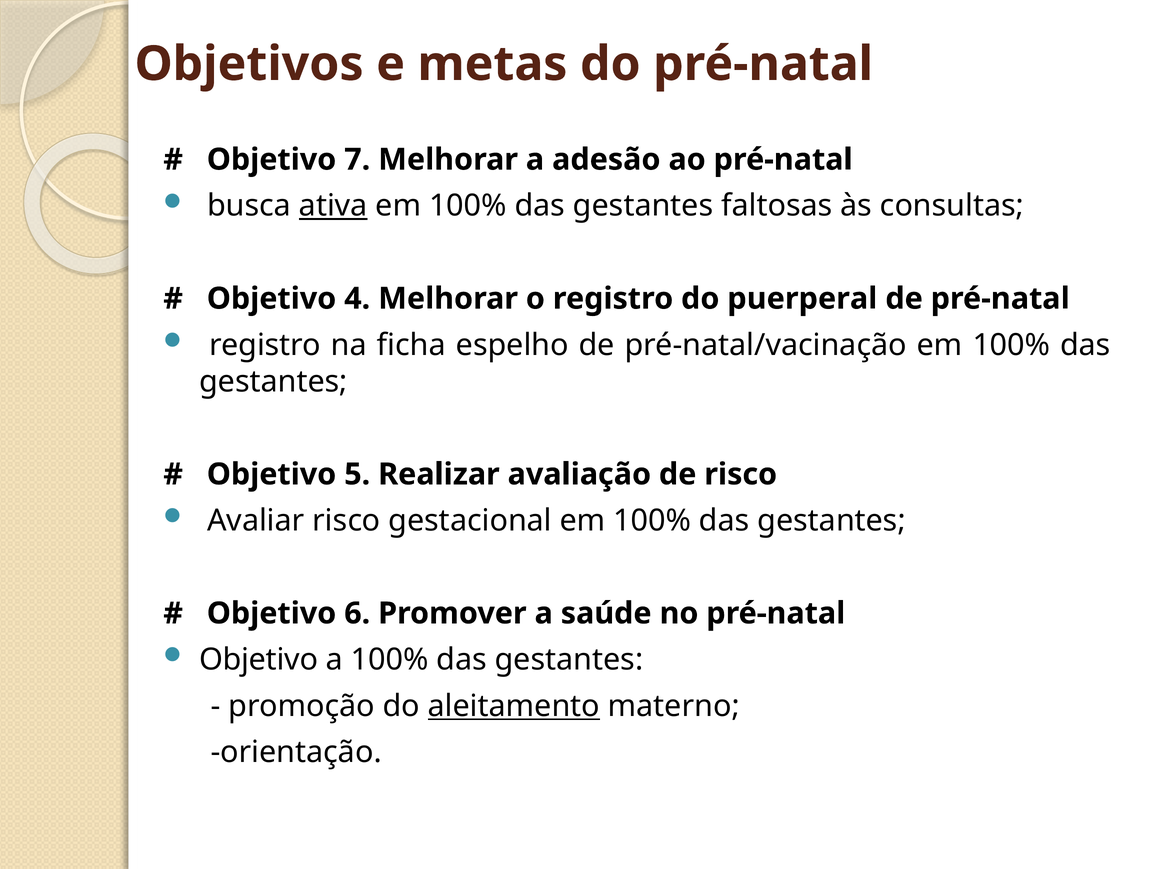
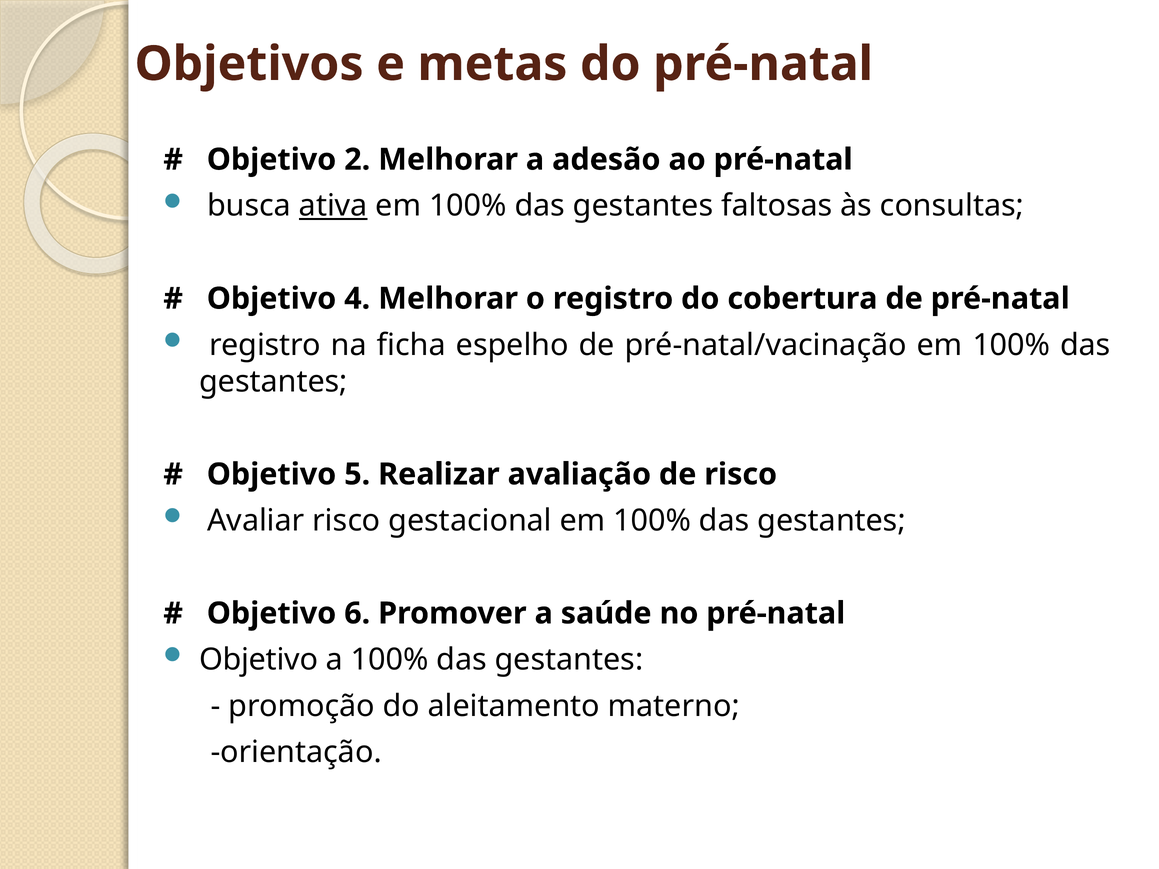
7: 7 -> 2 (357, 160)
puerperal: puerperal -> cobertura (802, 299)
aleitamento underline: present -> none (514, 706)
